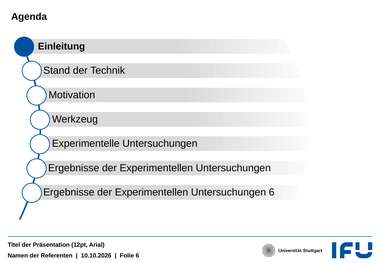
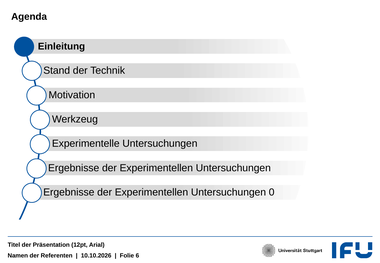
Untersuchungen 6: 6 -> 0 (272, 192)
